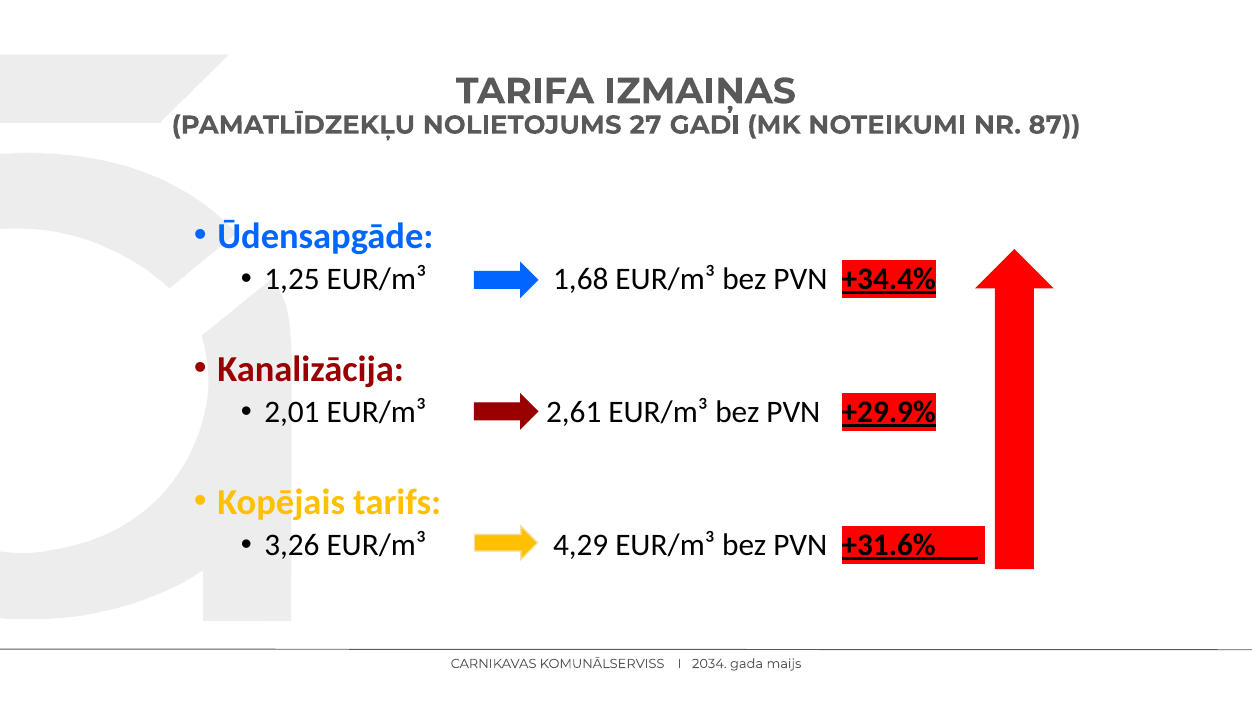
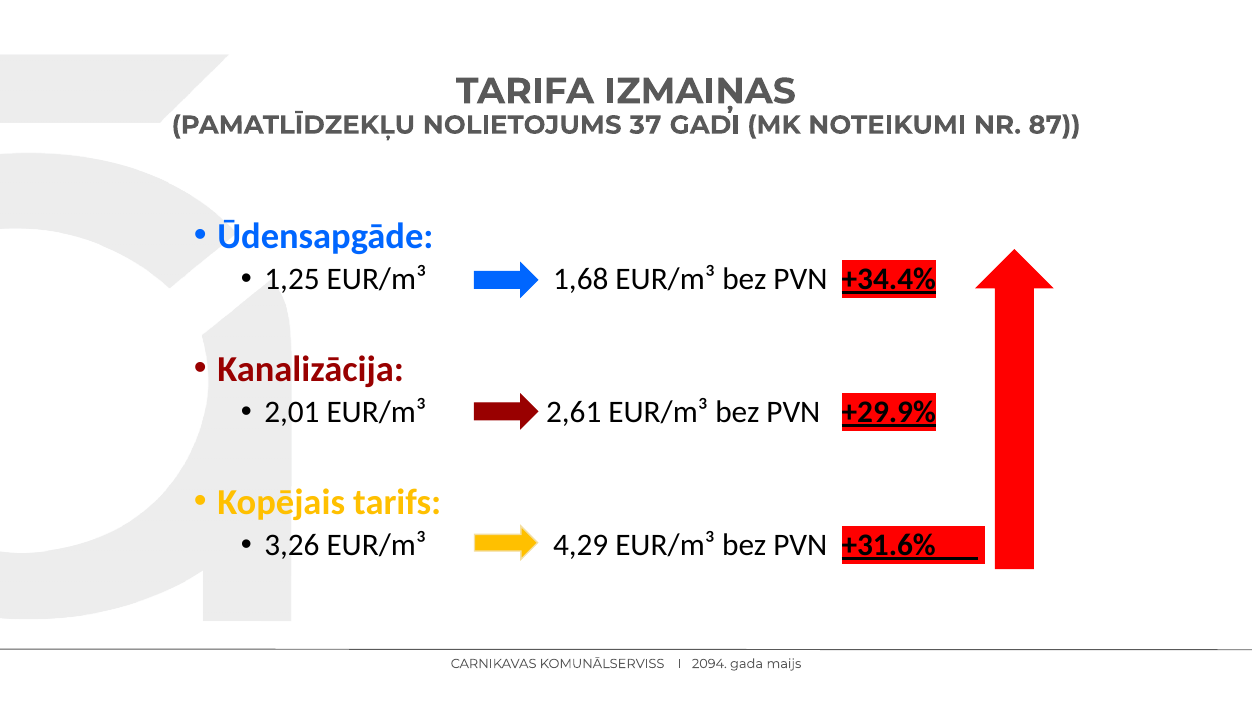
27: 27 -> 37 (645, 125)
2034: 2034 -> 2094 (709, 664)
